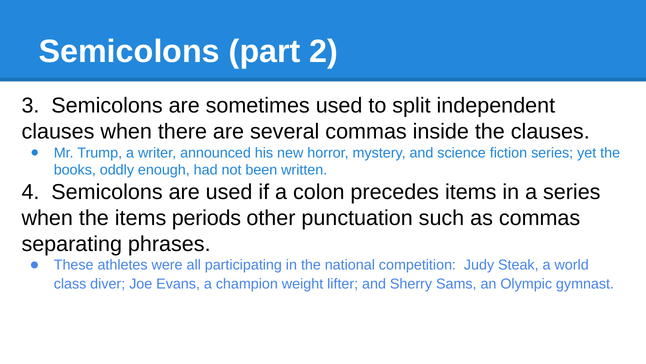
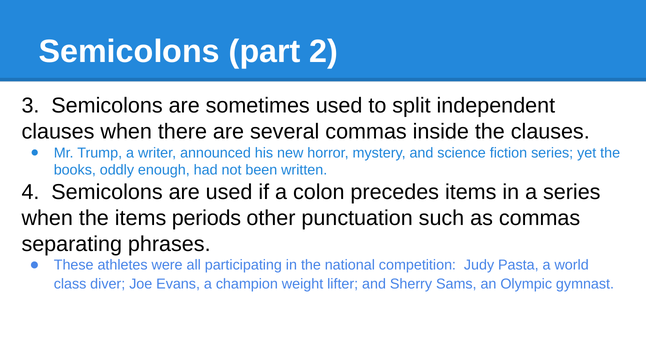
Steak: Steak -> Pasta (518, 265)
